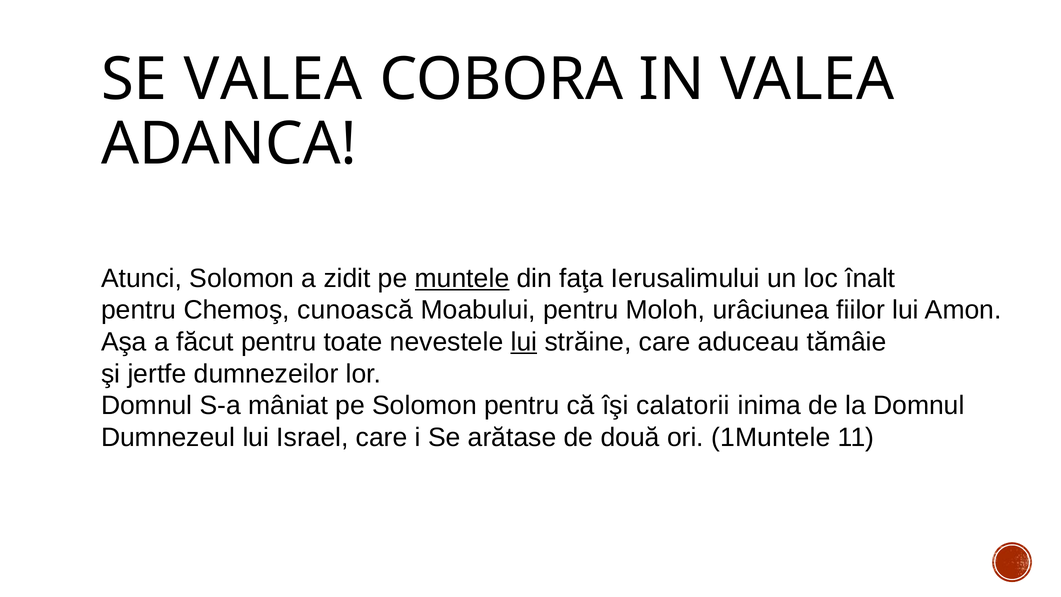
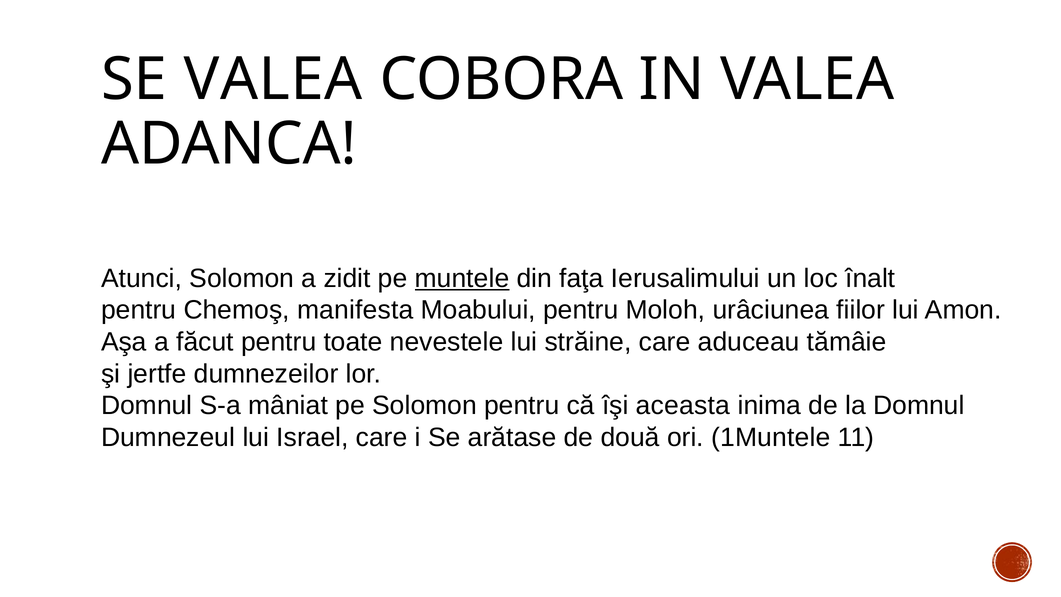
cunoască: cunoască -> manifesta (355, 310)
lui underline: present -> none (524, 342)
calatorii: calatorii -> aceasta (683, 405)
